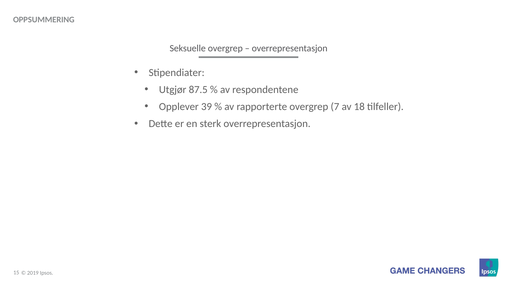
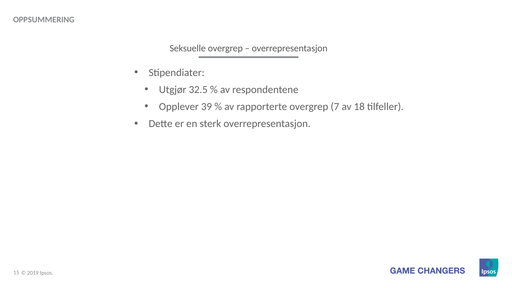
87.5: 87.5 -> 32.5 (198, 90)
